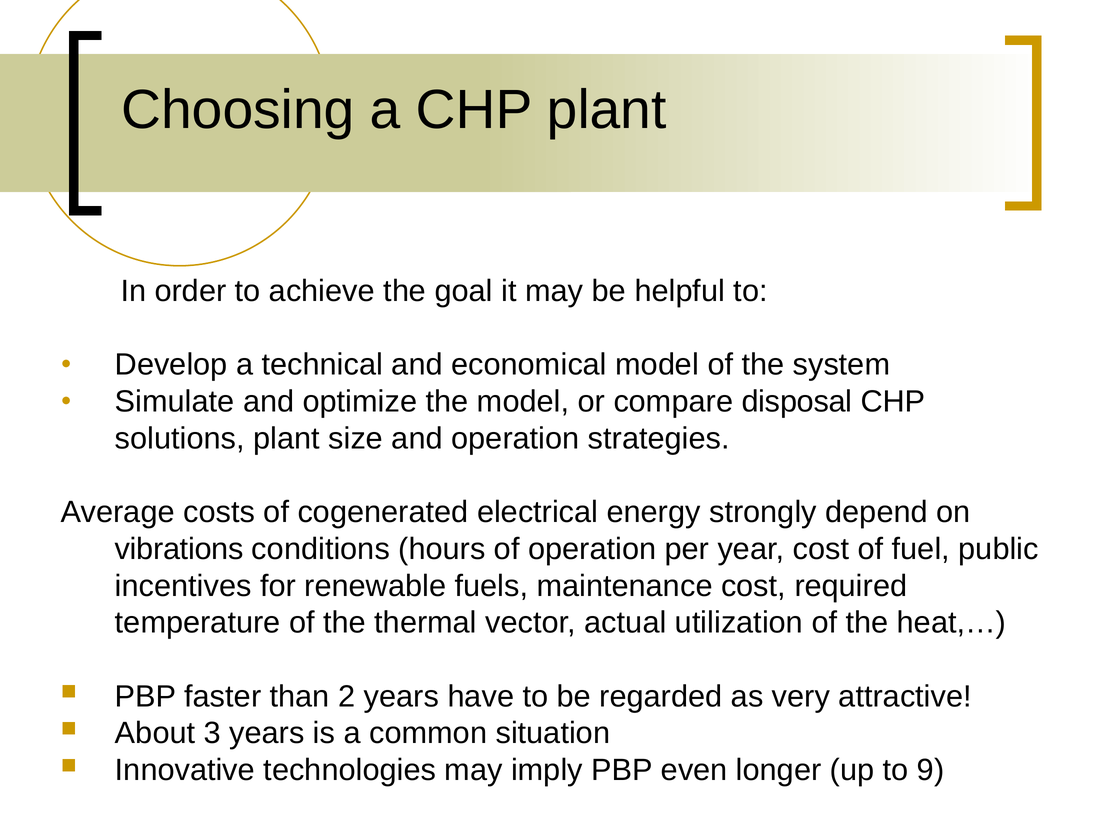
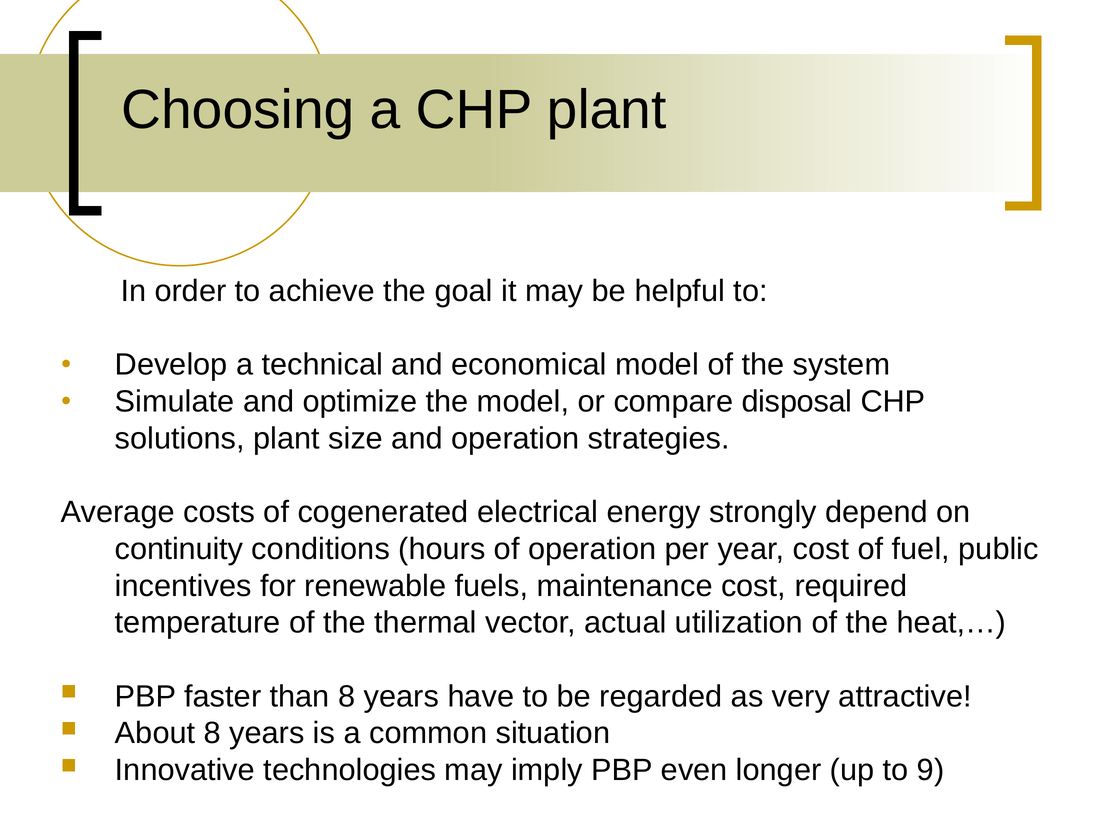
vibrations: vibrations -> continuity (179, 549)
than 2: 2 -> 8 (347, 696)
About 3: 3 -> 8 (212, 733)
